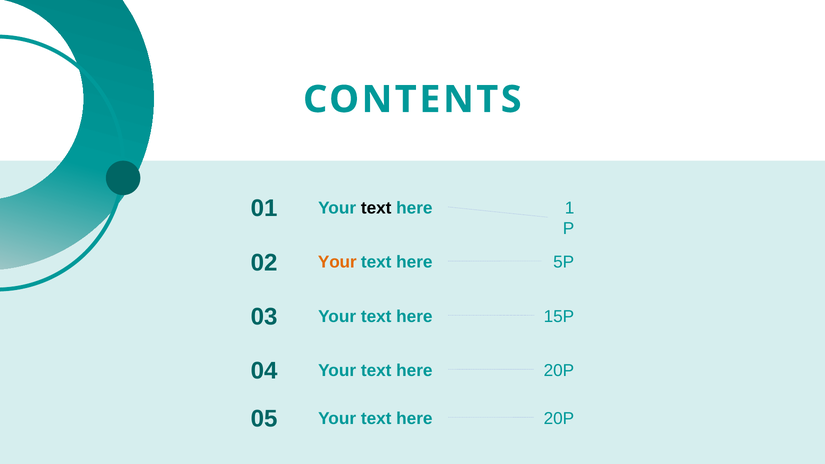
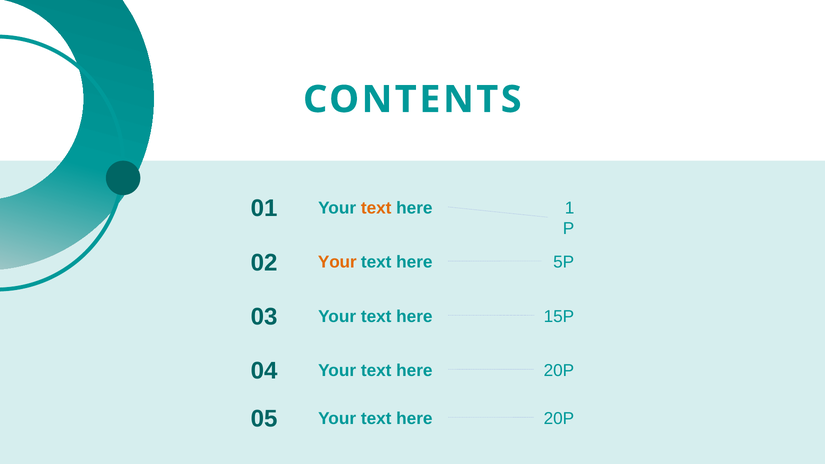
text colour: black -> orange (376, 208)
